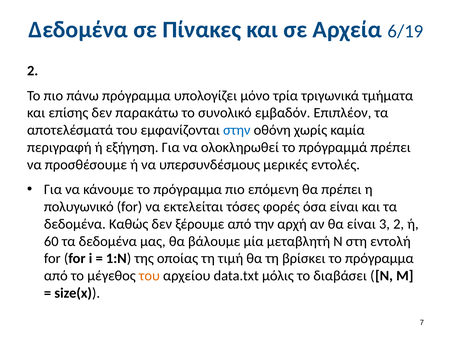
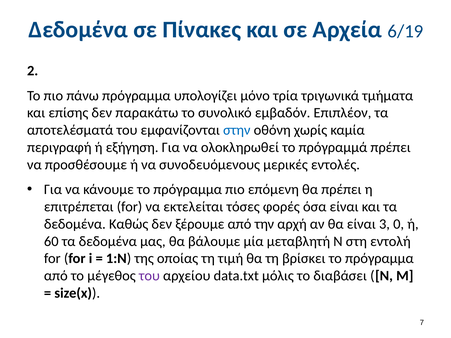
υπερσυνδέσμους: υπερσυνδέσμους -> συνοδευόμενους (210, 165)
πολυγωνικό: πολυγωνικό -> επιτρέπεται (79, 207)
3 2: 2 -> 0 (399, 224)
του colour: orange -> purple (149, 276)
